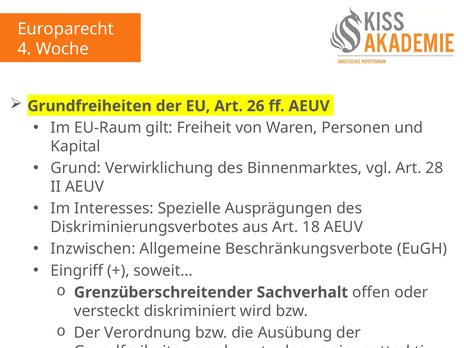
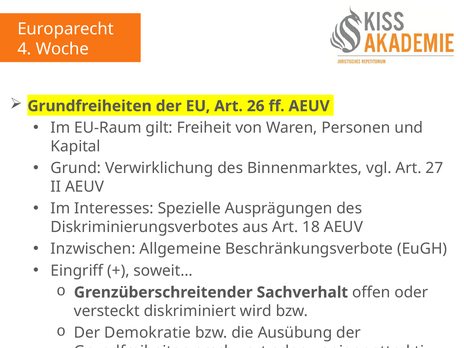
28: 28 -> 27 (434, 168)
Verordnung: Verordnung -> Demokratie (148, 333)
